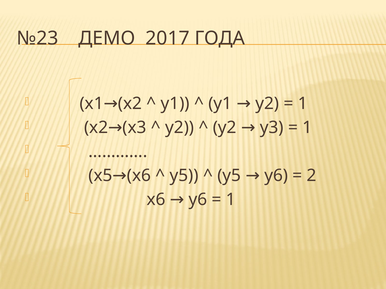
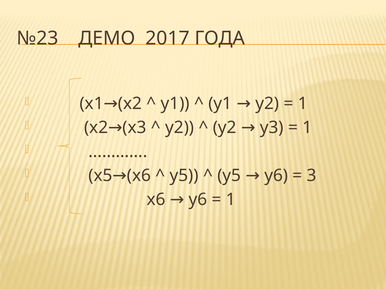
2: 2 -> 3 (312, 176)
